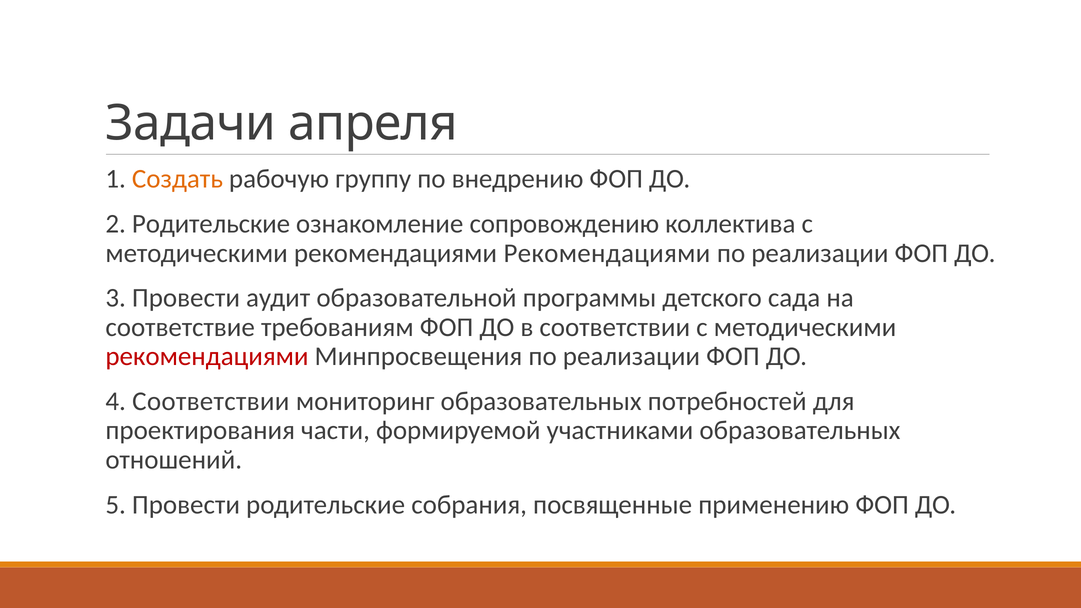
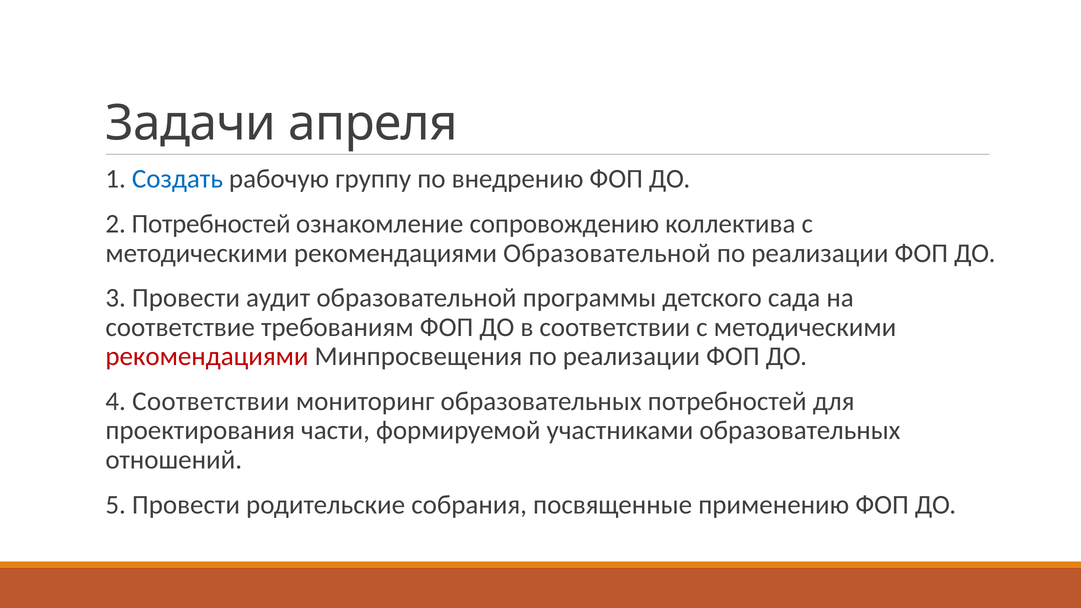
Создать colour: orange -> blue (177, 179)
2 Родительские: Родительские -> Потребностей (211, 224)
рекомендациями Рекомендациями: Рекомендациями -> Образовательной (607, 253)
